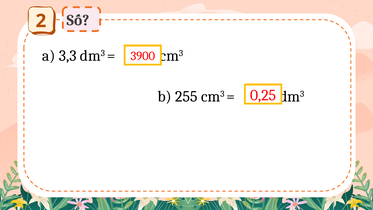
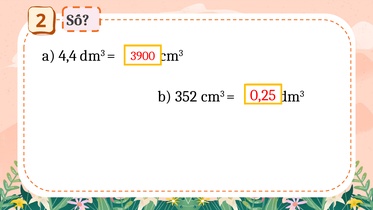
3,3: 3,3 -> 4,4 (68, 56)
255: 255 -> 352 (186, 96)
